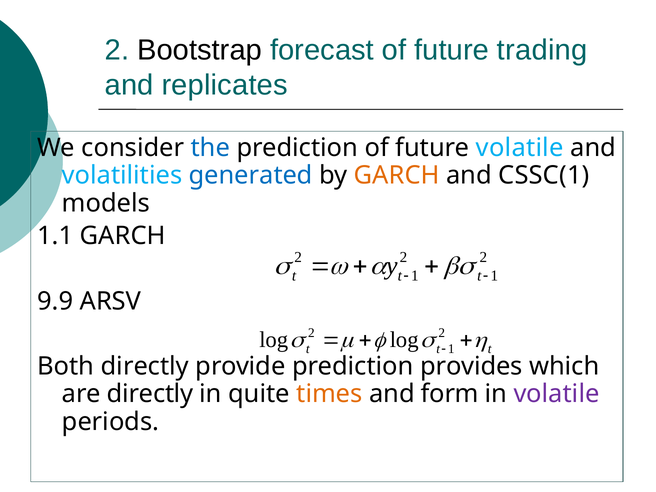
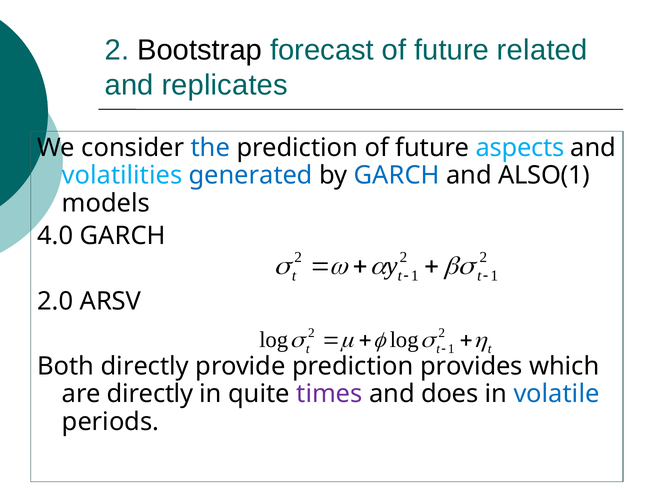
trading: trading -> related (542, 50)
future volatile: volatile -> aspects (520, 148)
GARCH colour: orange -> blue (397, 176)
CSSC(1: CSSC(1 -> ALSO(1 (544, 176)
1.1: 1.1 -> 4.0 (55, 236)
9.9: 9.9 -> 2.0 (55, 301)
times colour: orange -> purple (329, 394)
form: form -> does (450, 394)
volatile colour: purple -> blue (557, 394)
